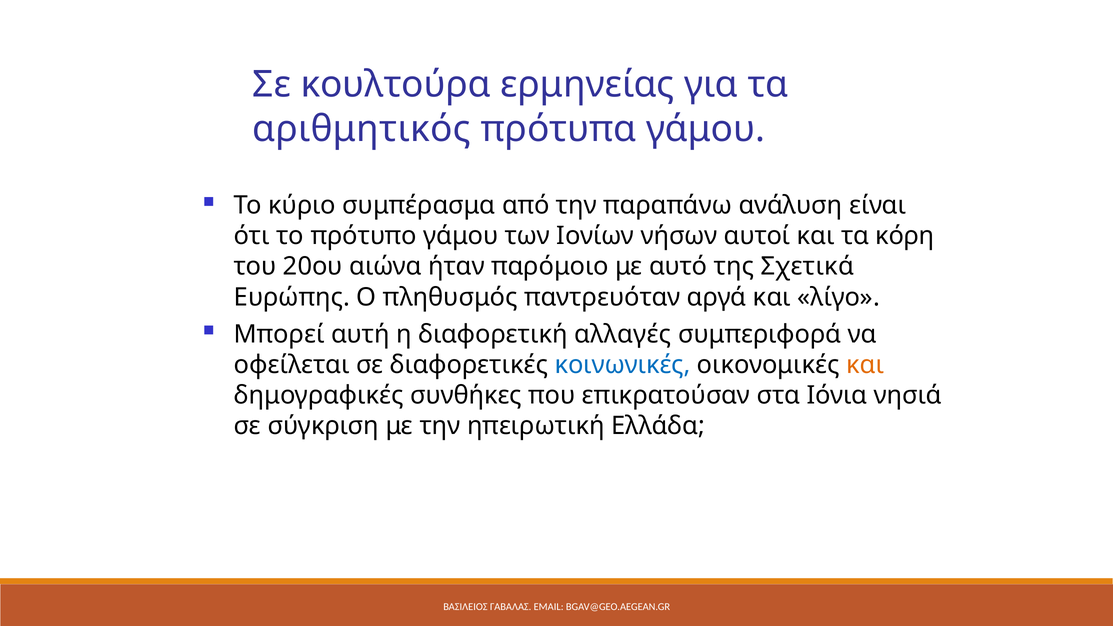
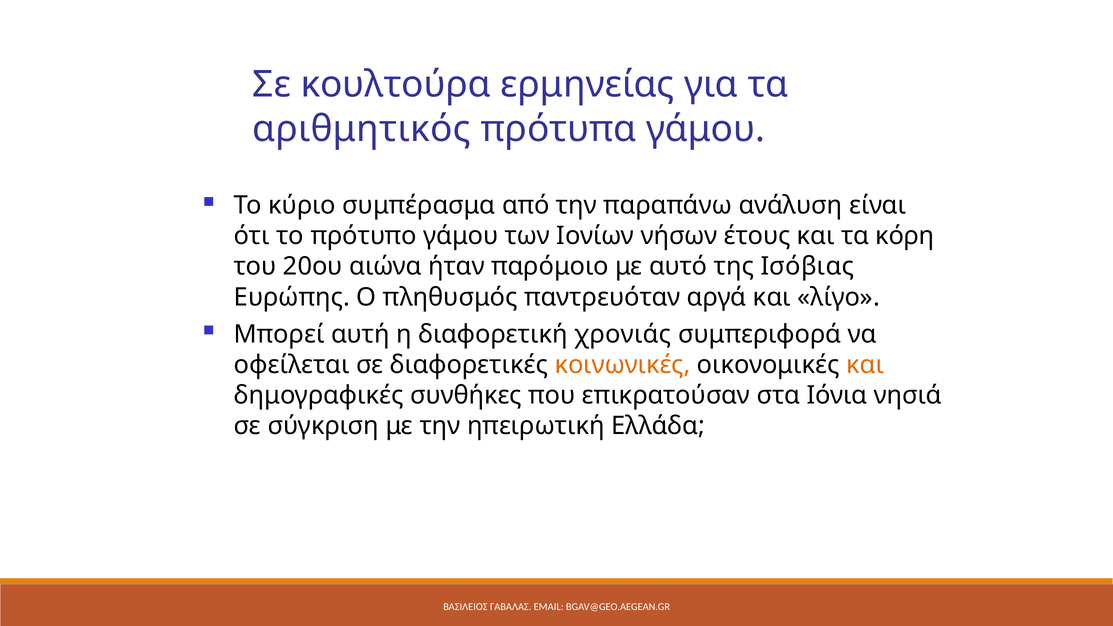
αυτοί: αυτοί -> έτους (757, 236)
Σχετικά: Σχετικά -> Ισόβιας (807, 267)
αλλαγές: αλλαγές -> χρονιάς (623, 334)
κοινωνικές colour: blue -> orange (622, 365)
